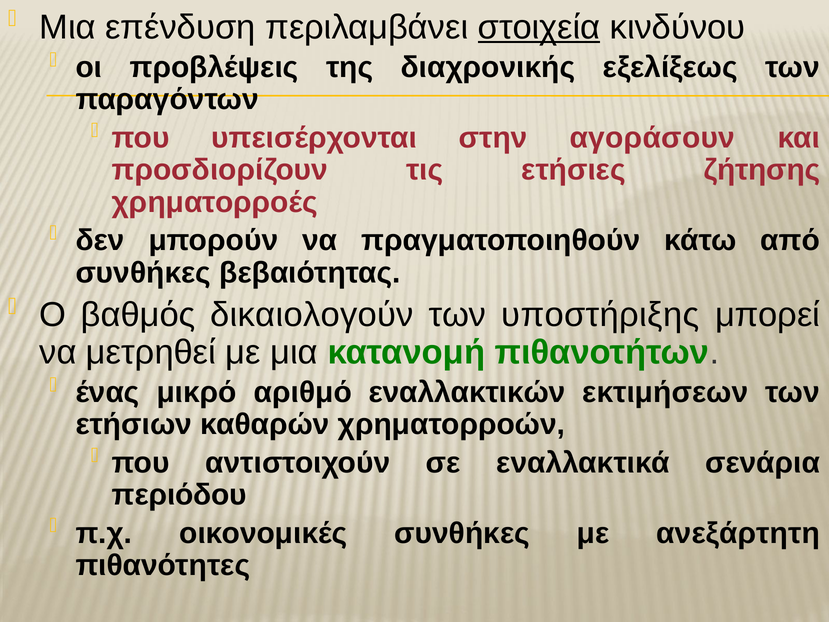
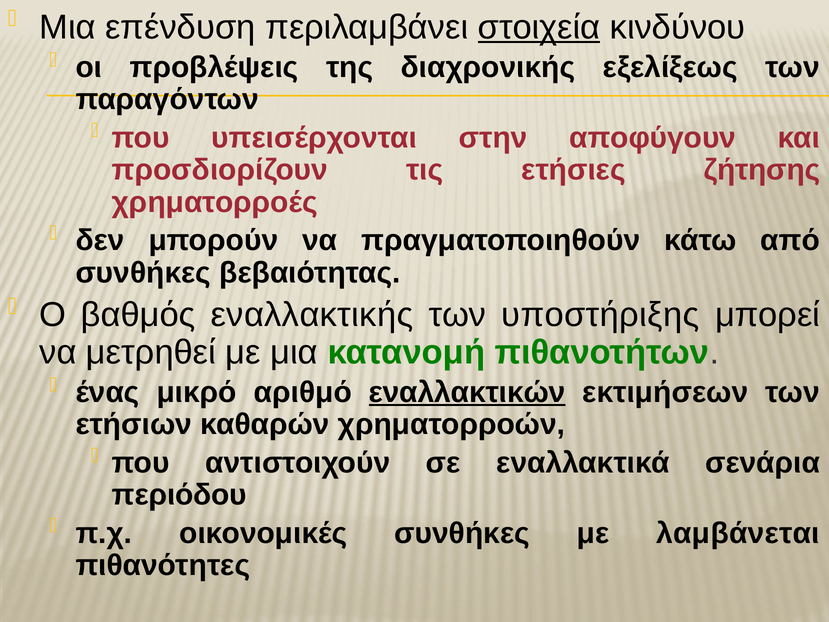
αγοράσουν: αγοράσουν -> αποφύγουν (653, 138)
δικαιολογούν: δικαιολογούν -> εναλλακτικής (312, 315)
εναλλακτικών underline: none -> present (467, 392)
ανεξάρτητη: ανεξάρτητη -> λαμβάνεται (738, 533)
